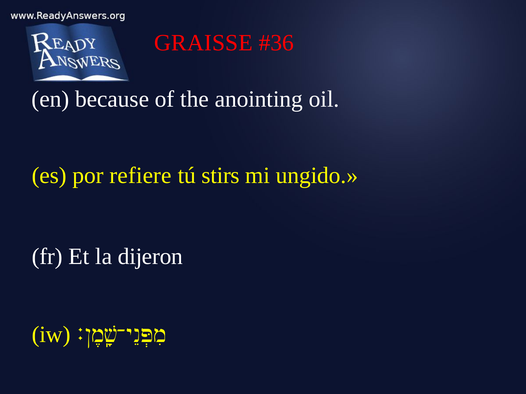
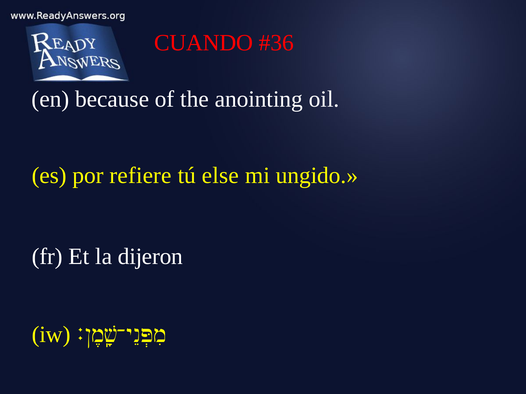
GRAISSE: GRAISSE -> CUANDO (204, 43)
stirs: stirs -> else (220, 176)
